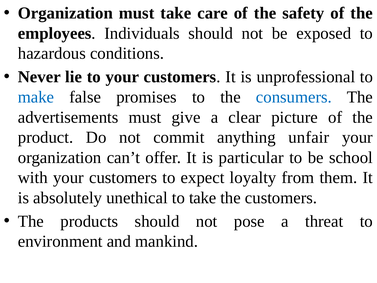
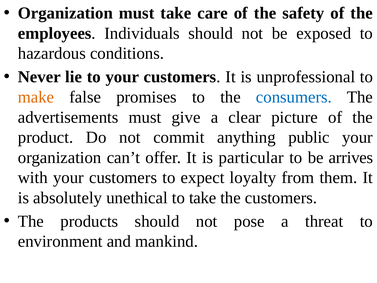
make colour: blue -> orange (36, 97)
unfair: unfair -> public (309, 137)
school: school -> arrives (351, 157)
